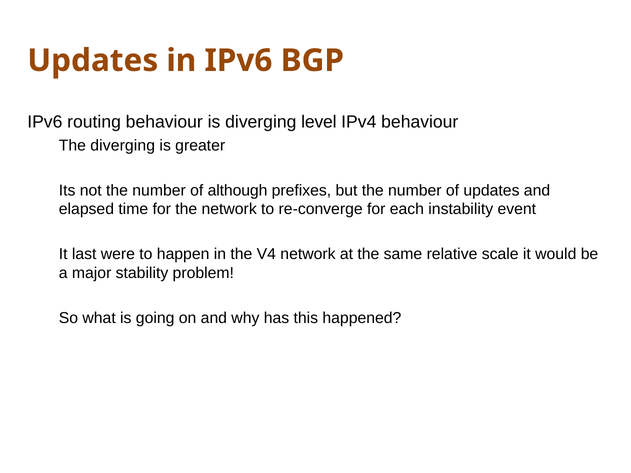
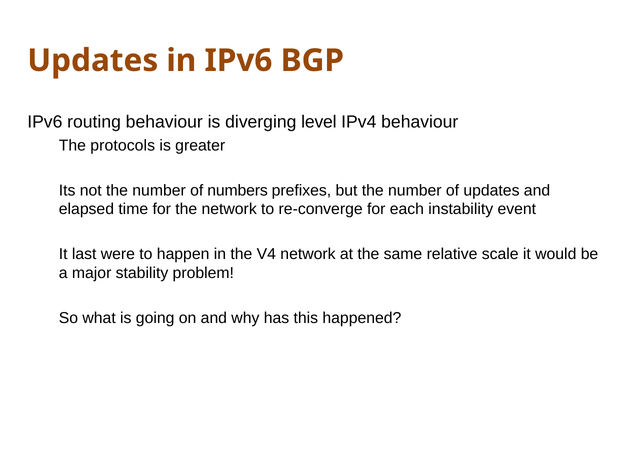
The diverging: diverging -> protocols (123, 146)
although: although -> numbers (238, 190)
